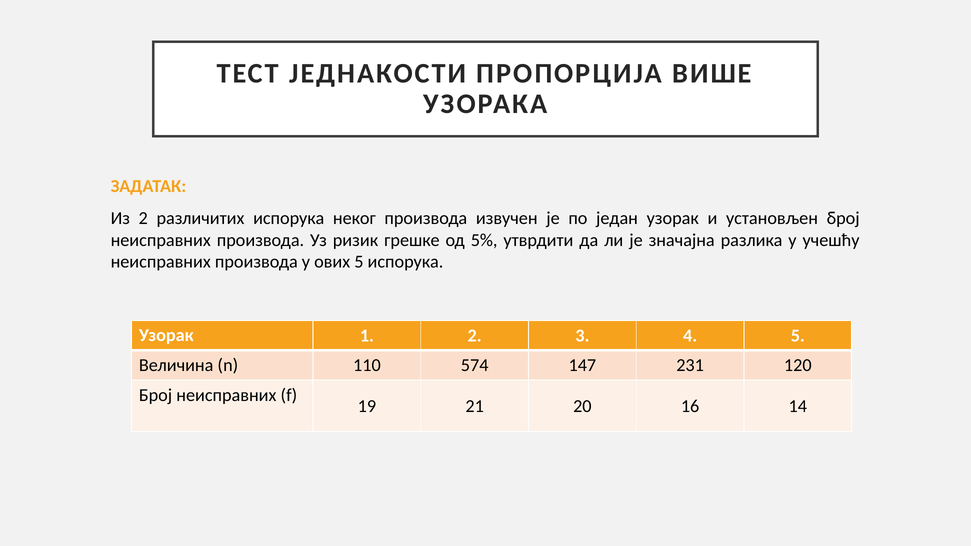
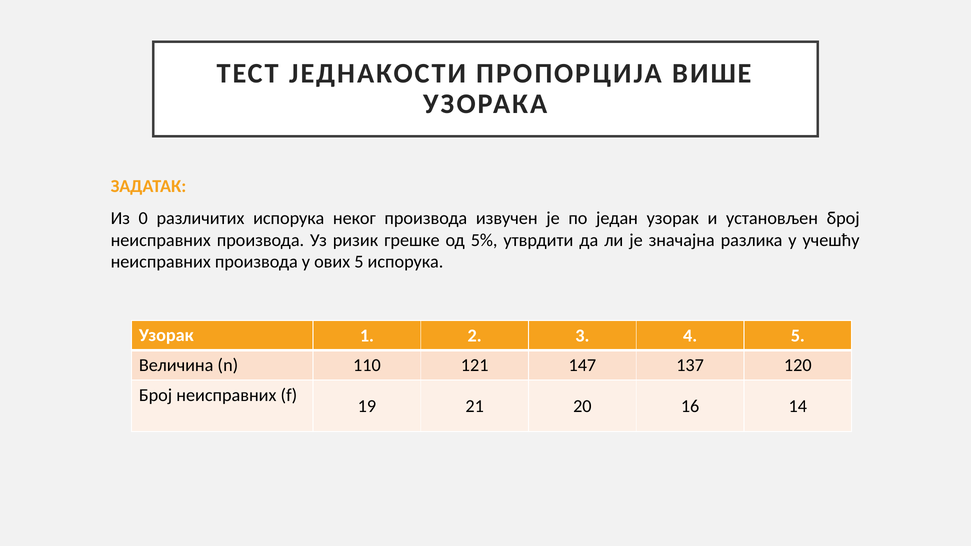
Из 2: 2 -> 0 (143, 218)
574: 574 -> 121 (475, 366)
231: 231 -> 137 (690, 366)
